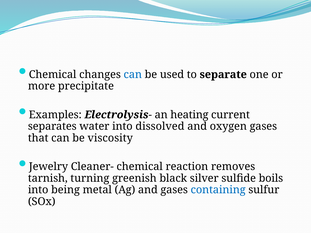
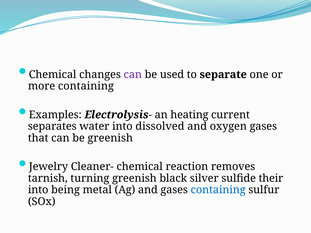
can colour: blue -> purple (133, 75)
more precipitate: precipitate -> containing (86, 86)
be viscosity: viscosity -> greenish (110, 138)
boils: boils -> their (271, 178)
